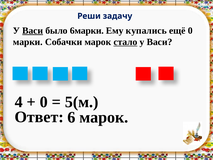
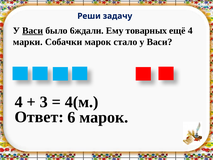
6марки: 6марки -> 6ждали (87, 31)
купались: купались -> товарных (146, 31)
ещё 0: 0 -> 4 (190, 31)
стало underline: present -> none (125, 42)
0: 0 -> 3 (44, 102)
5(м: 5(м -> 4(м (82, 102)
